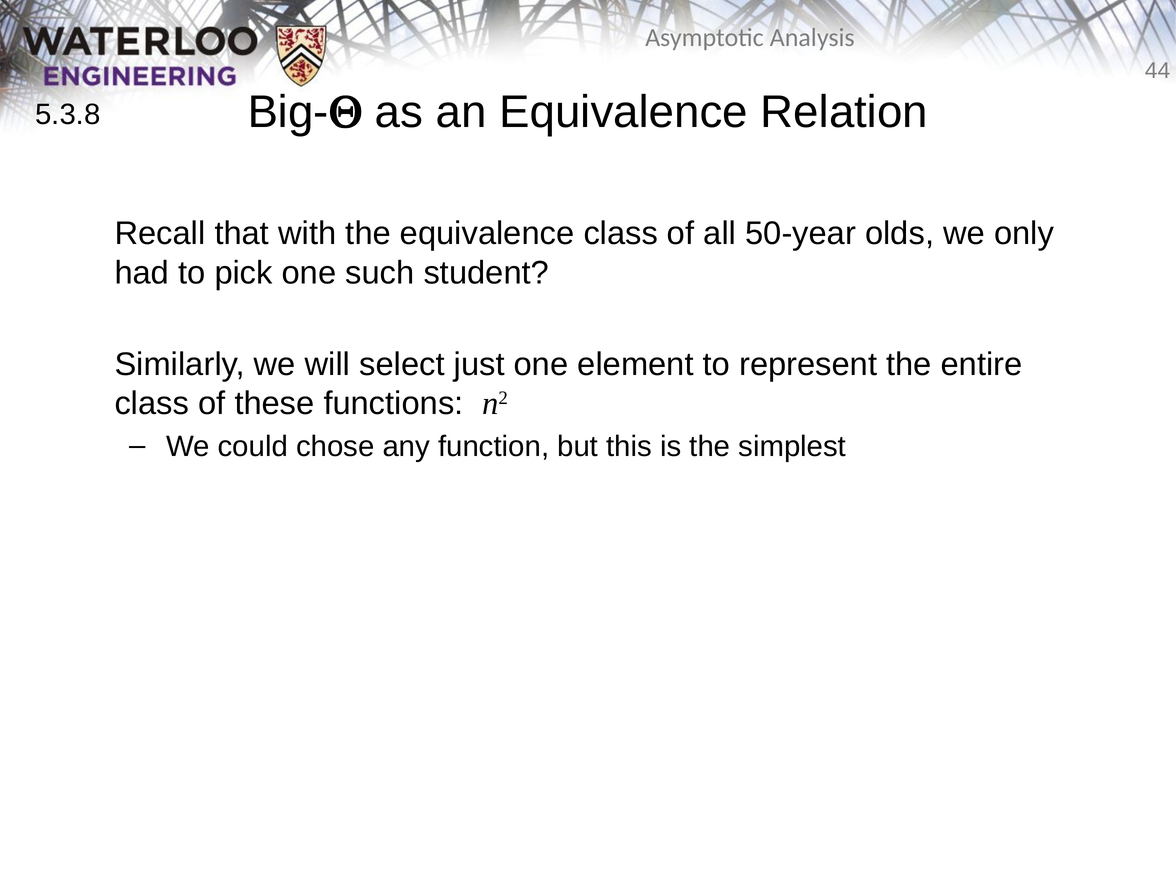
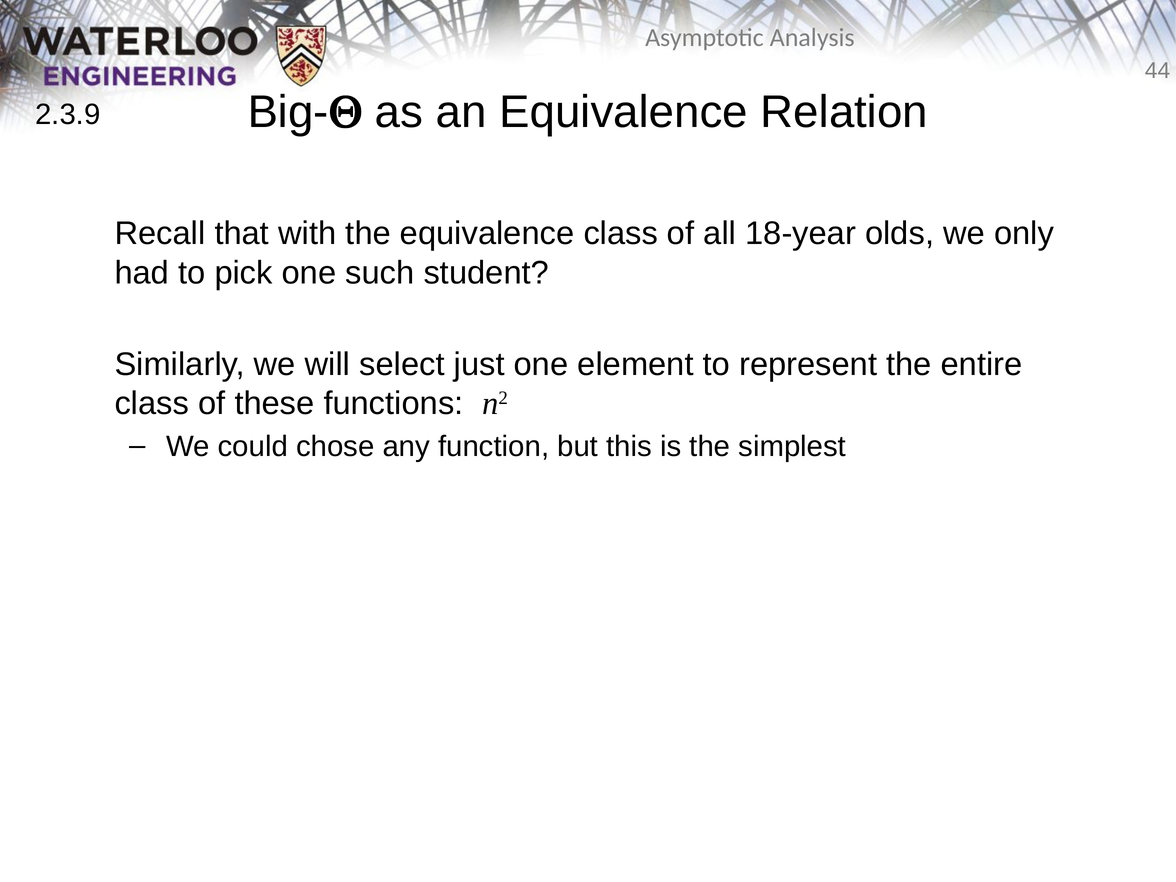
5.3.8: 5.3.8 -> 2.3.9 (68, 115)
50-year: 50-year -> 18-year (801, 234)
